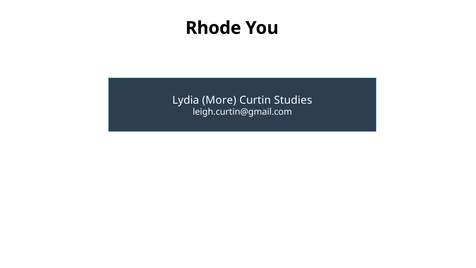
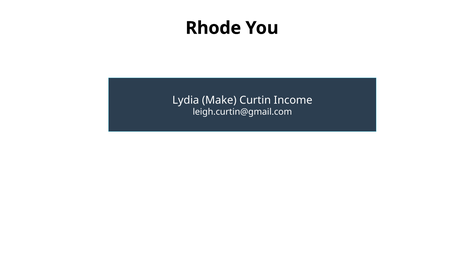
More: More -> Make (219, 100)
Studies: Studies -> Income (293, 100)
